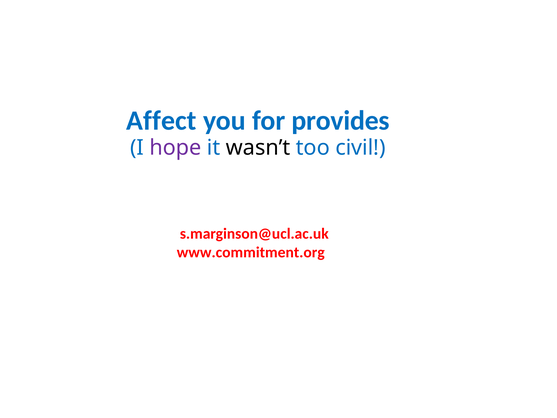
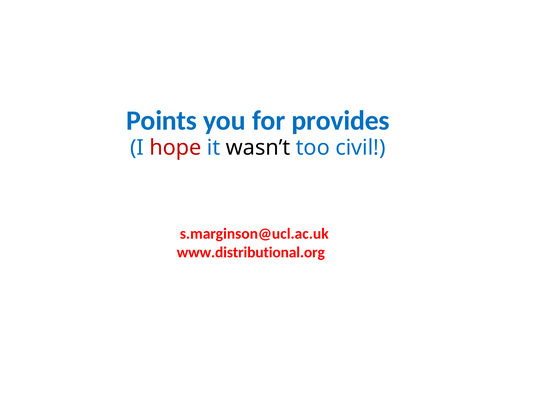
Affect: Affect -> Points (162, 121)
hope colour: purple -> red (175, 147)
www.commitment.org: www.commitment.org -> www.distributional.org (251, 252)
